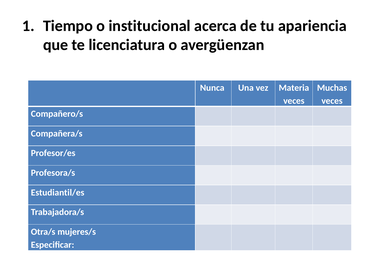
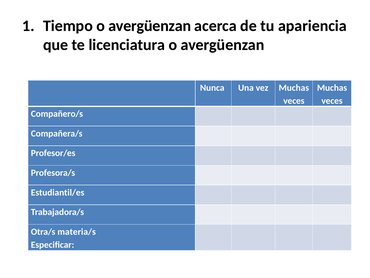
institucional: institucional -> avergüenzan (150, 26)
vez Materia: Materia -> Muchas (294, 88)
mujeres/s: mujeres/s -> materia/s (77, 231)
